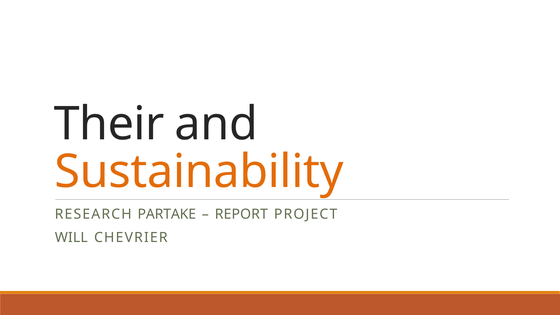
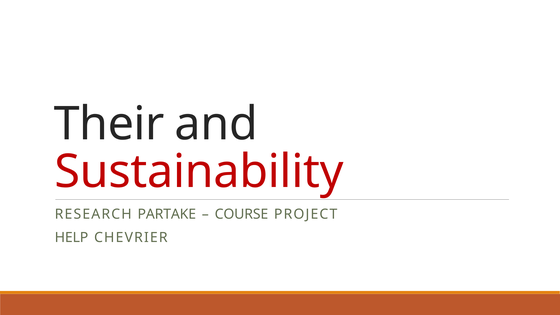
Sustainability colour: orange -> red (199, 172)
REPORT: REPORT -> COURSE (241, 214)
WILL: WILL -> HELP (71, 238)
